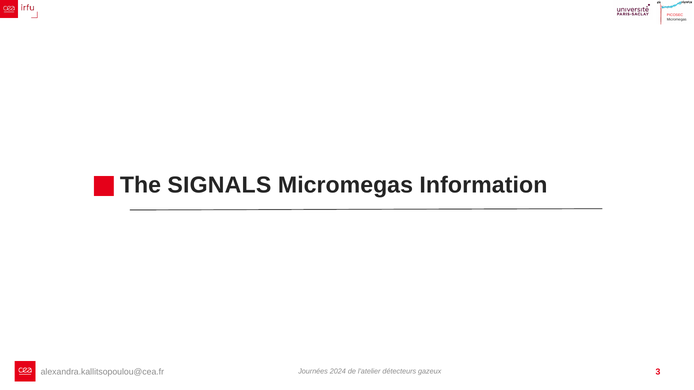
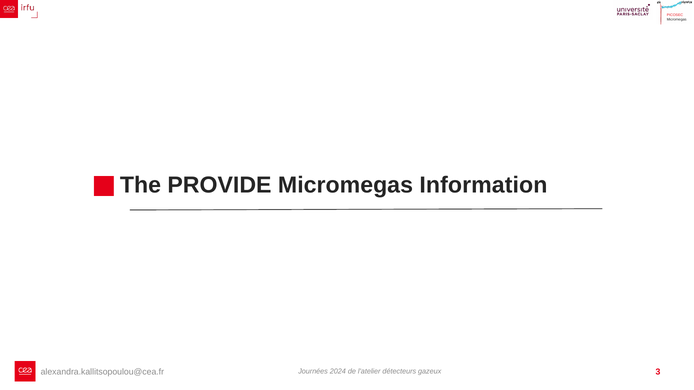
SIGNALS: SIGNALS -> PROVIDE (219, 186)
